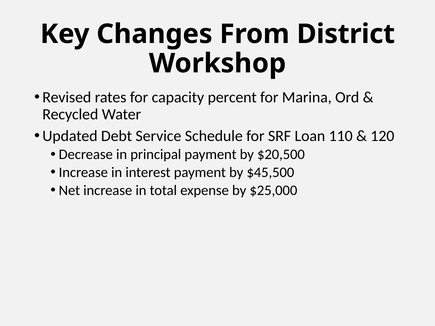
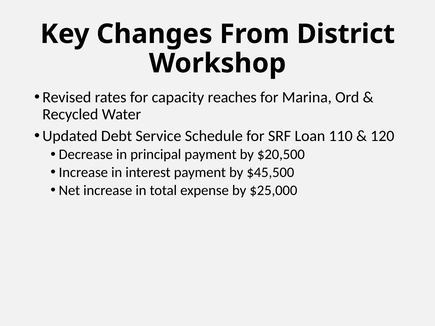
percent: percent -> reaches (232, 97)
